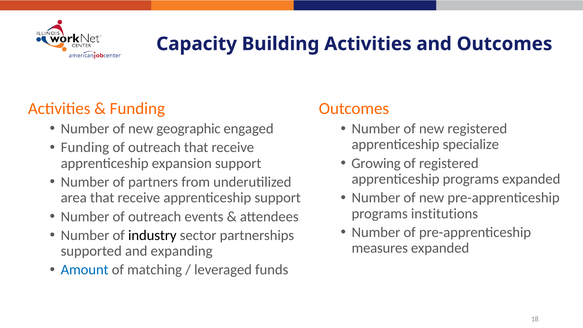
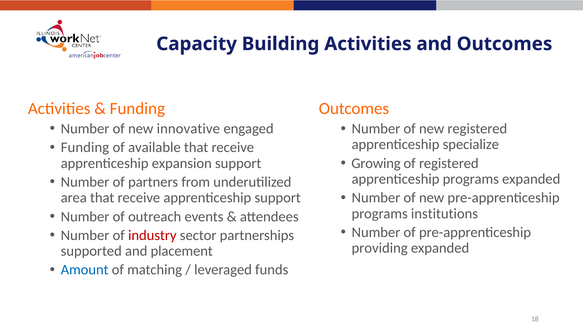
geographic: geographic -> innovative (188, 129)
outreach: outreach -> available (154, 147)
industry colour: black -> red (152, 235)
measures: measures -> providing (380, 248)
expanding: expanding -> placement (182, 251)
